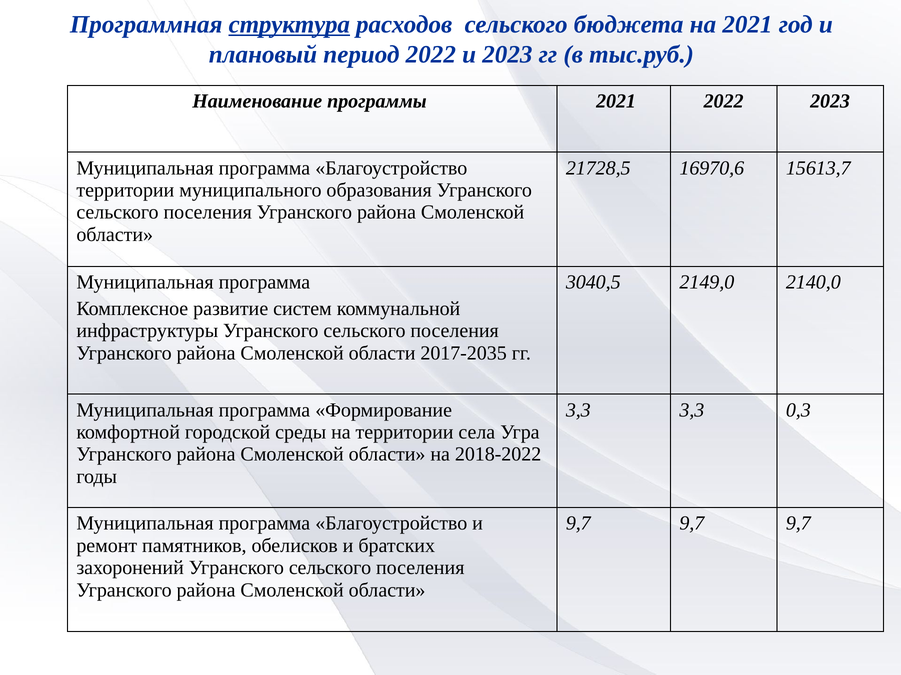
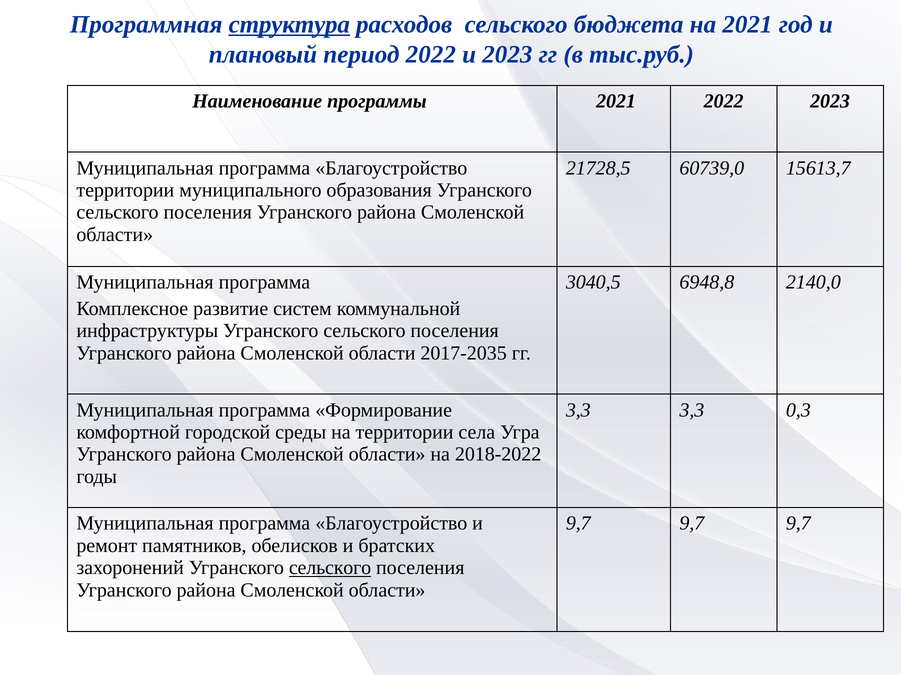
16970,6: 16970,6 -> 60739,0 (712, 168)
2149,0: 2149,0 -> 6948,8 (707, 283)
сельского underline: none -> present (330, 568)
